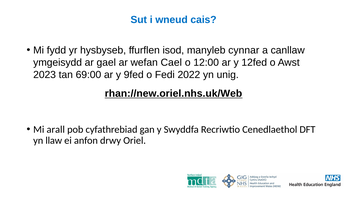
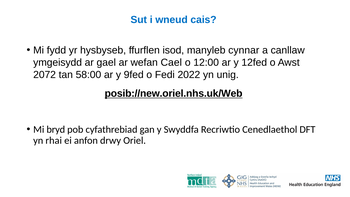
2023: 2023 -> 2072 (45, 75)
69:00: 69:00 -> 58:00 (88, 75)
rhan://new.oriel.nhs.uk/Web: rhan://new.oriel.nhs.uk/Web -> posib://new.oriel.nhs.uk/Web (174, 94)
arall: arall -> bryd (56, 129)
llaw: llaw -> rhai (54, 140)
